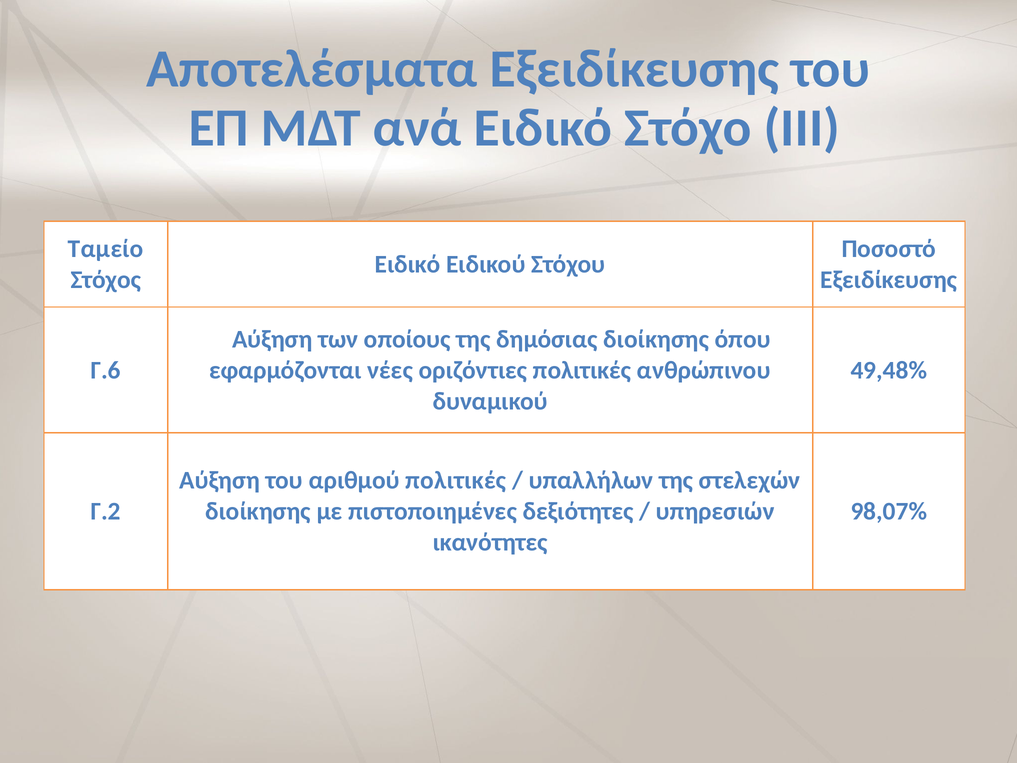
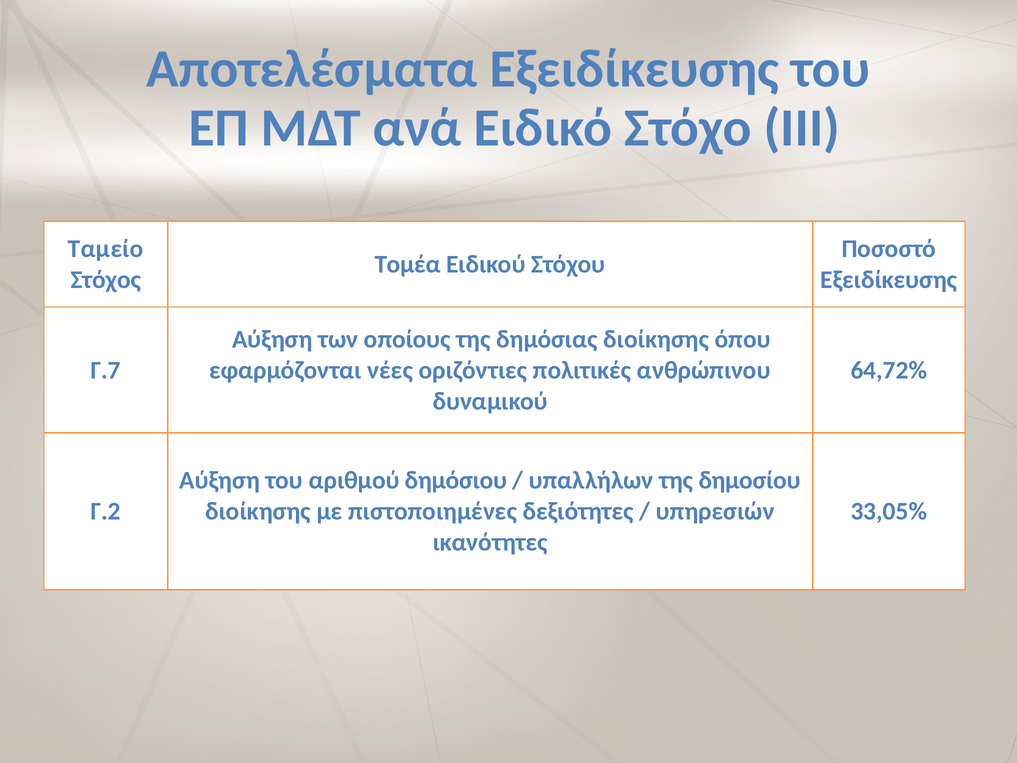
Ειδικό: Ειδικό -> Τομέα (408, 264)
Γ.6: Γ.6 -> Γ.7 (106, 370)
49,48%: 49,48% -> 64,72% (889, 370)
αριθμού πολιτικές: πολιτικές -> δημόσιου (456, 480)
στελεχών: στελεχών -> δημοσίου (750, 480)
98,07%: 98,07% -> 33,05% (889, 511)
